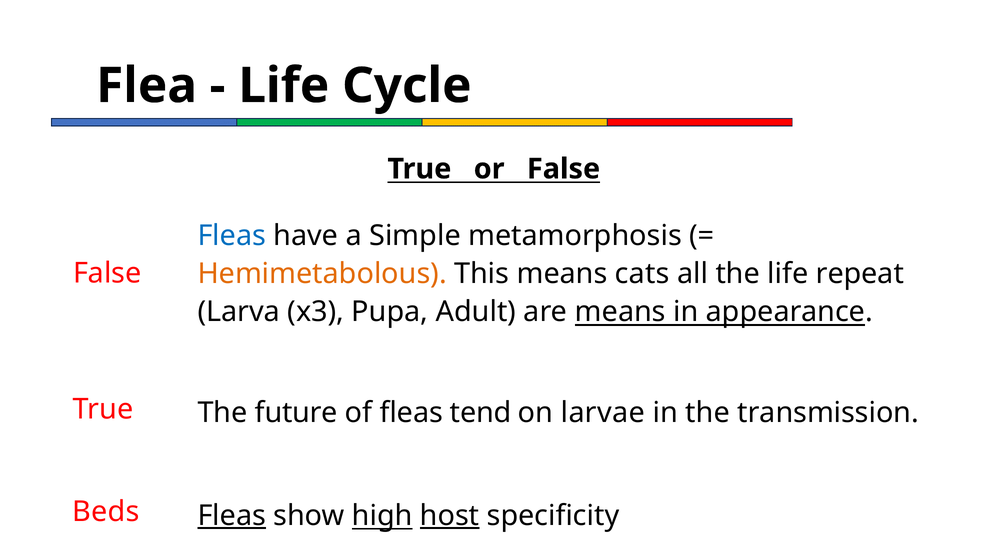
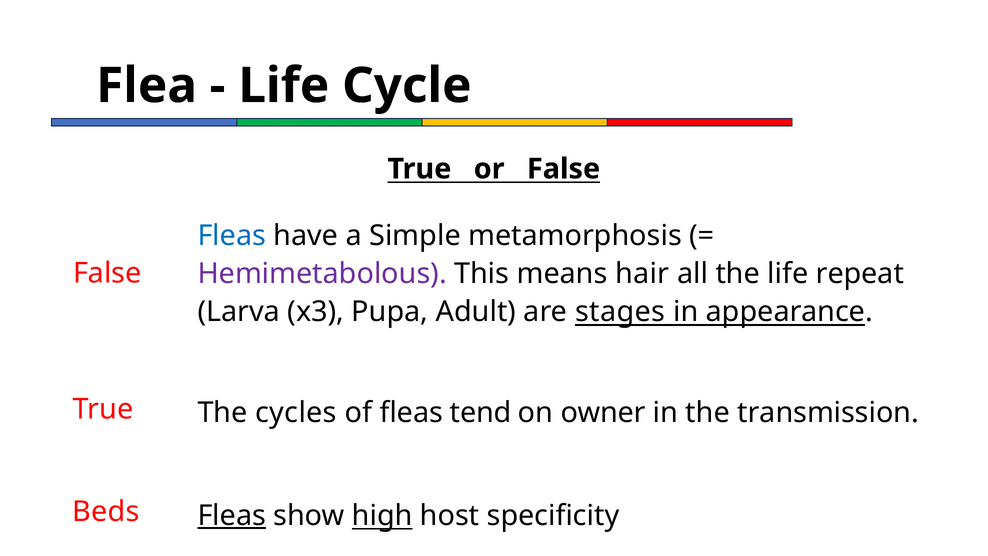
Hemimetabolous colour: orange -> purple (322, 274)
cats: cats -> hair (642, 274)
are means: means -> stages (620, 312)
future: future -> cycles (296, 413)
larvae: larvae -> owner (603, 413)
host underline: present -> none (450, 515)
